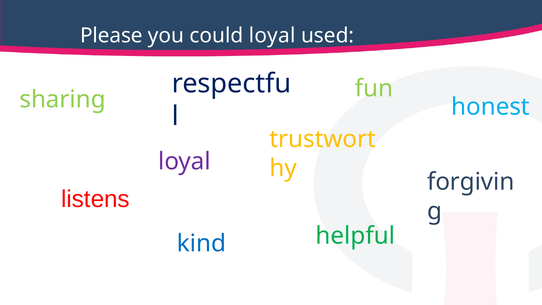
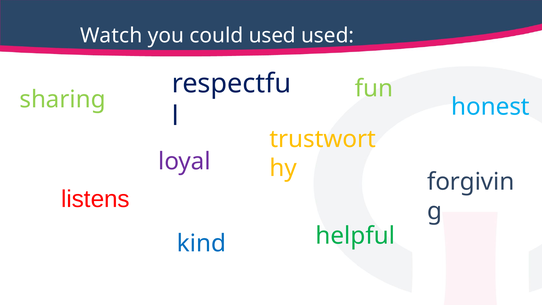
Please: Please -> Watch (111, 35)
could loyal: loyal -> used (272, 35)
